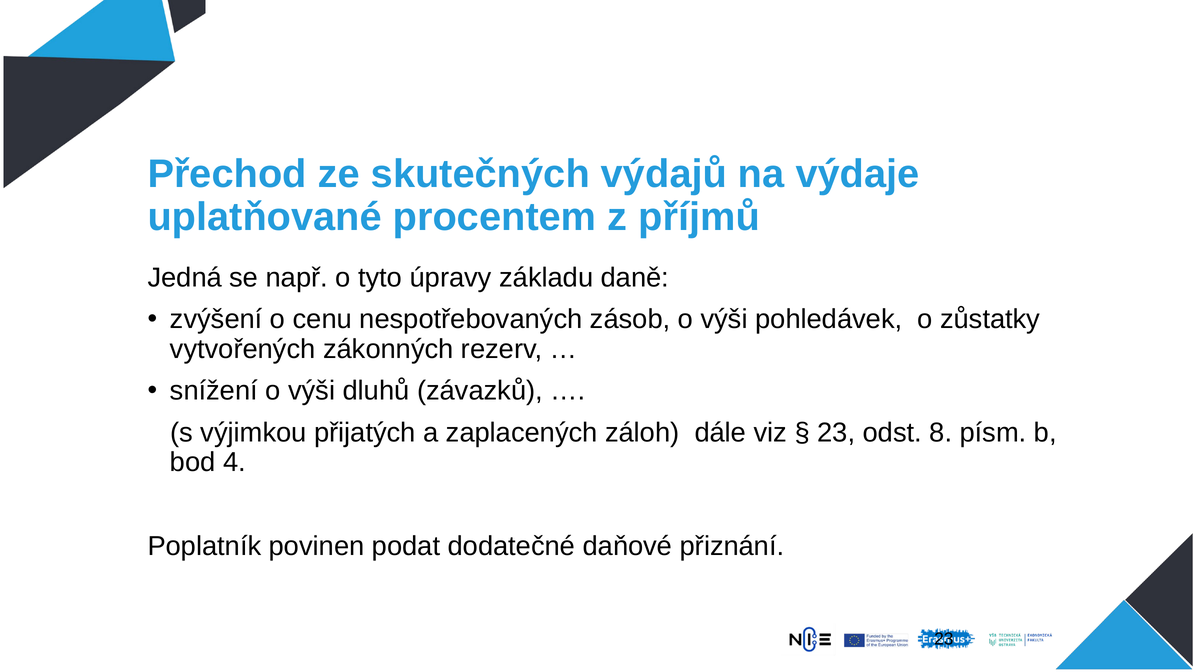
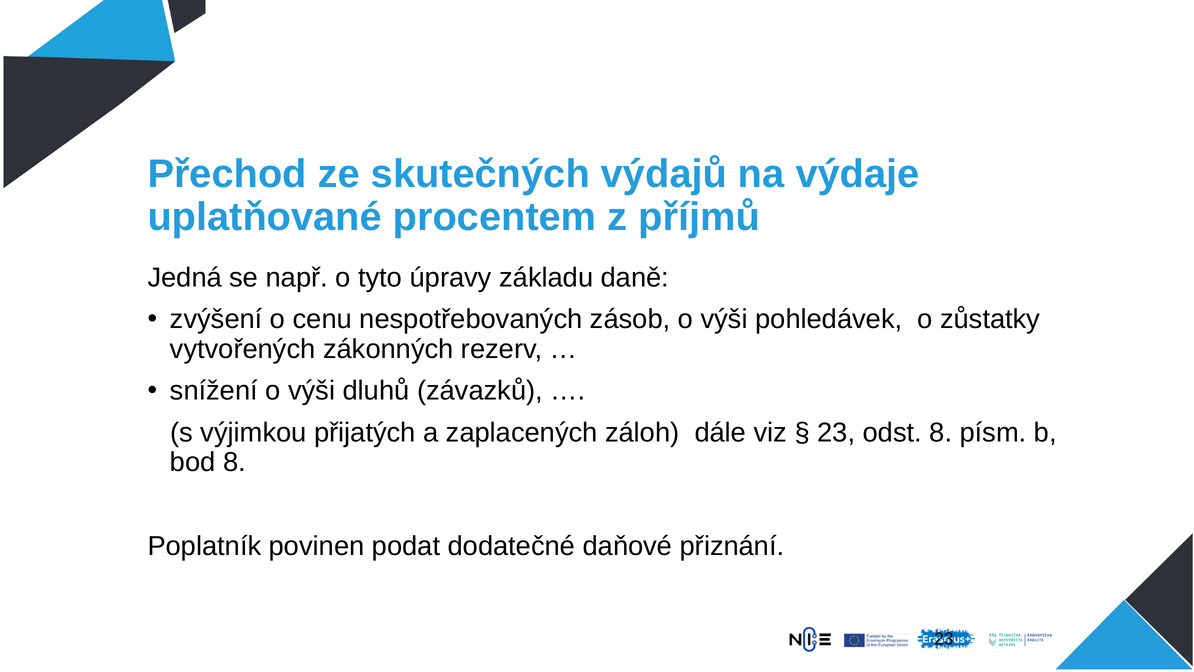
bod 4: 4 -> 8 (234, 462)
